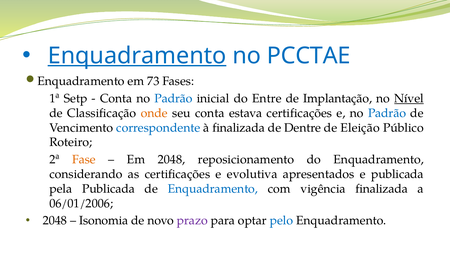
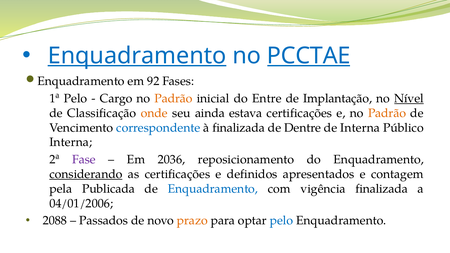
PCCTAE underline: none -> present (309, 56)
73: 73 -> 92 (153, 81)
1ª Setp: Setp -> Pelo (76, 99)
Conta: Conta -> Cargo (116, 99)
Padrão colour: blue -> orange (174, 99)
seu conta: conta -> ainda (210, 113)
Padrão colour: blue -> orange (387, 113)
de Eleição: Eleição -> Interna (360, 128)
Roteiro: Roteiro -> Interna (71, 142)
Fase colour: orange -> purple (84, 160)
Em 2048: 2048 -> 2036 (171, 160)
considerando underline: none -> present (86, 174)
evolutiva: evolutiva -> definidos (252, 174)
e publicada: publicada -> contagem (397, 174)
06/01/2006: 06/01/2006 -> 04/01/2006 (81, 203)
2048: 2048 -> 2088 (55, 221)
Isonomia: Isonomia -> Passados (104, 221)
prazo colour: purple -> orange (192, 221)
